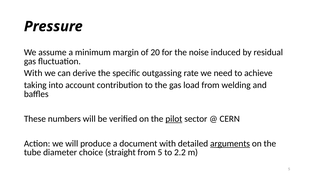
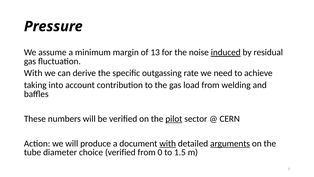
20: 20 -> 13 (155, 52)
induced underline: none -> present (226, 52)
with underline: none -> present (168, 143)
choice straight: straight -> verified (120, 152)
from 5: 5 -> 0 (160, 152)
2.2: 2.2 -> 1.5 (180, 152)
